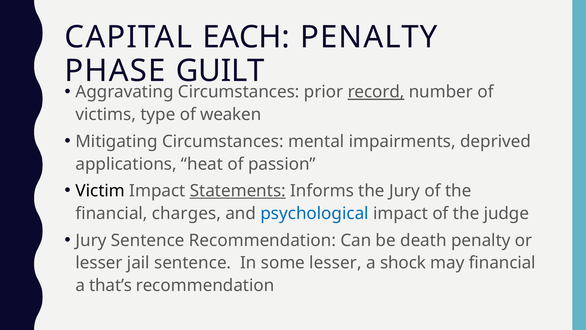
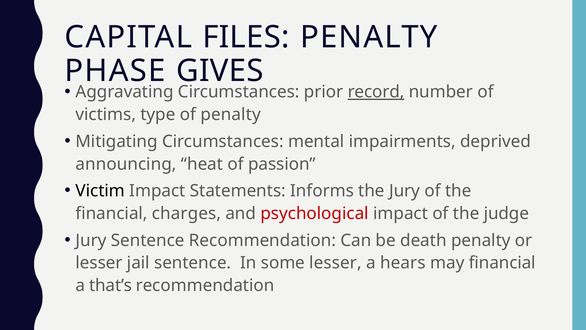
EACH: EACH -> FILES (246, 37)
GUILT: GUILT -> GIVES (220, 71)
of weaken: weaken -> penalty (231, 114)
applications: applications -> announcing (126, 164)
Statements underline: present -> none (238, 191)
psychological colour: blue -> red (315, 213)
shock: shock -> hears (403, 263)
